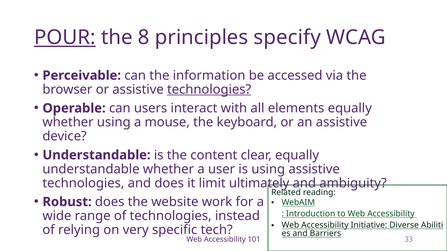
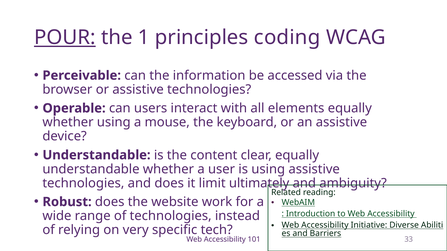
8: 8 -> 1 (144, 38)
specify: specify -> coding (287, 38)
technologies underline: present -> none (209, 90)
